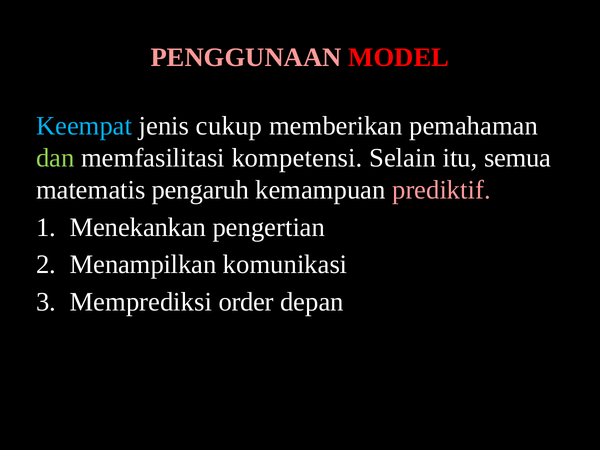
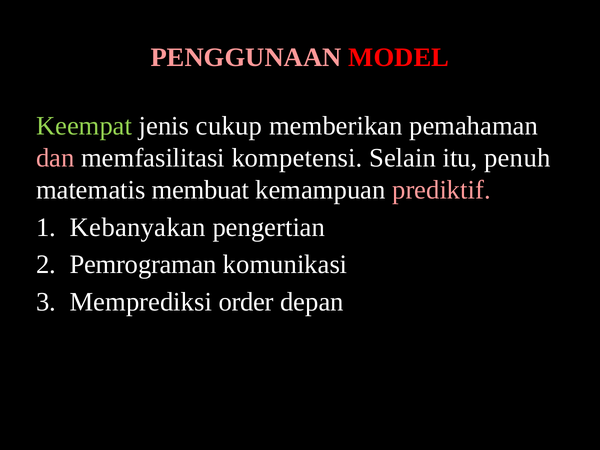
Keempat colour: light blue -> light green (84, 126)
dan colour: light green -> pink (55, 158)
semua: semua -> penuh (517, 158)
pengaruh: pengaruh -> membuat (200, 190)
Menekankan: Menekankan -> Kebanyakan (138, 227)
Menampilkan: Menampilkan -> Pemrograman (143, 265)
